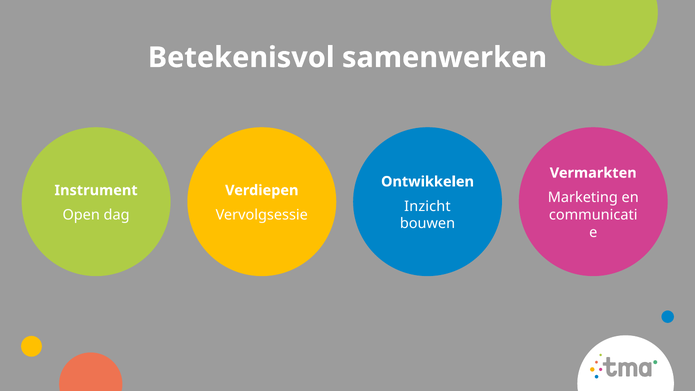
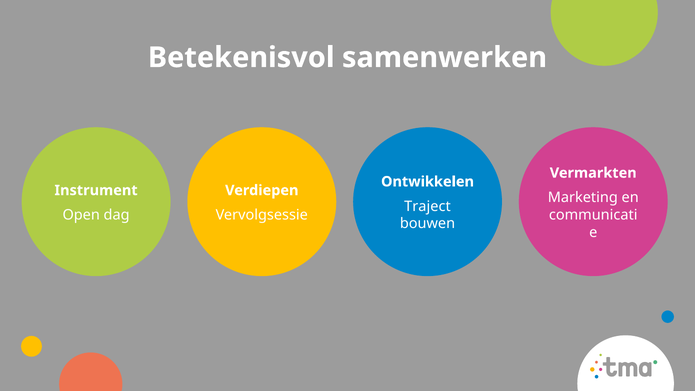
Inzicht: Inzicht -> Traject (427, 206)
